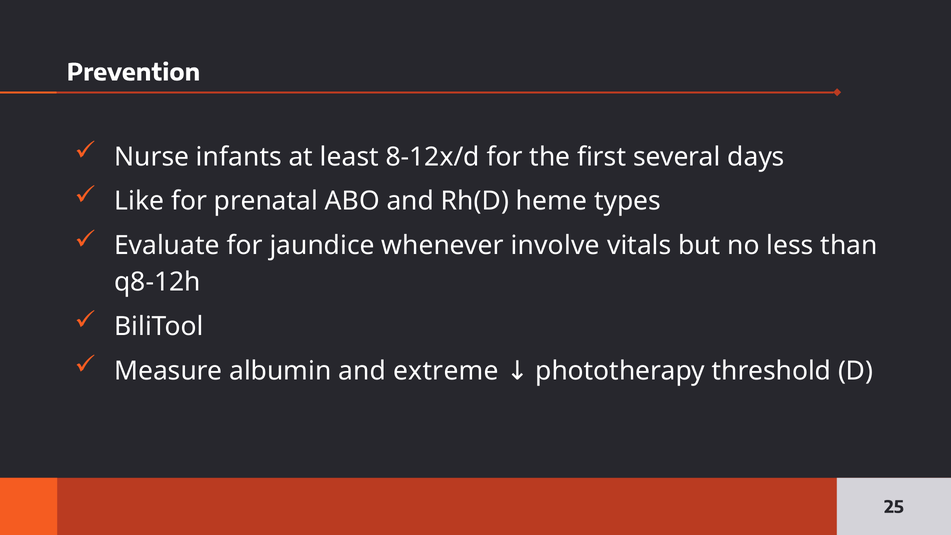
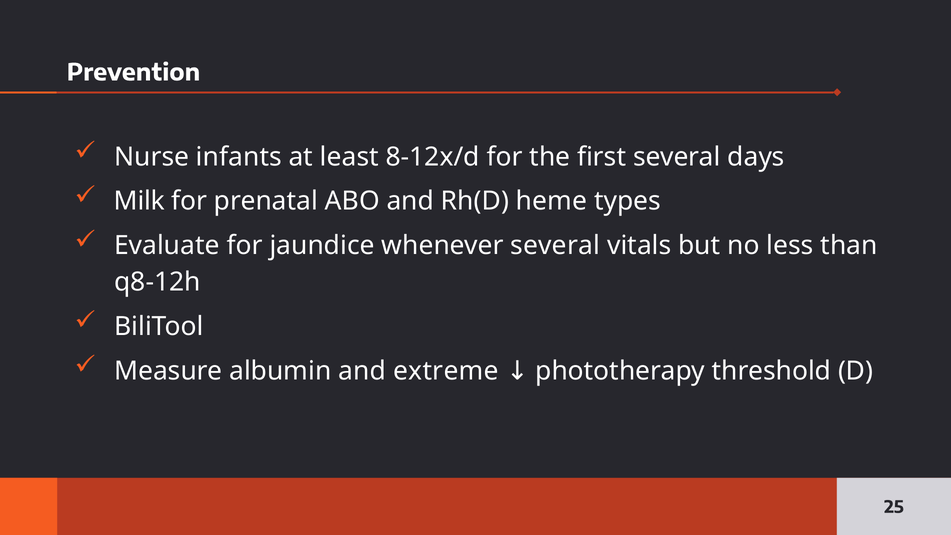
Like: Like -> Milk (139, 201)
whenever involve: involve -> several (555, 246)
